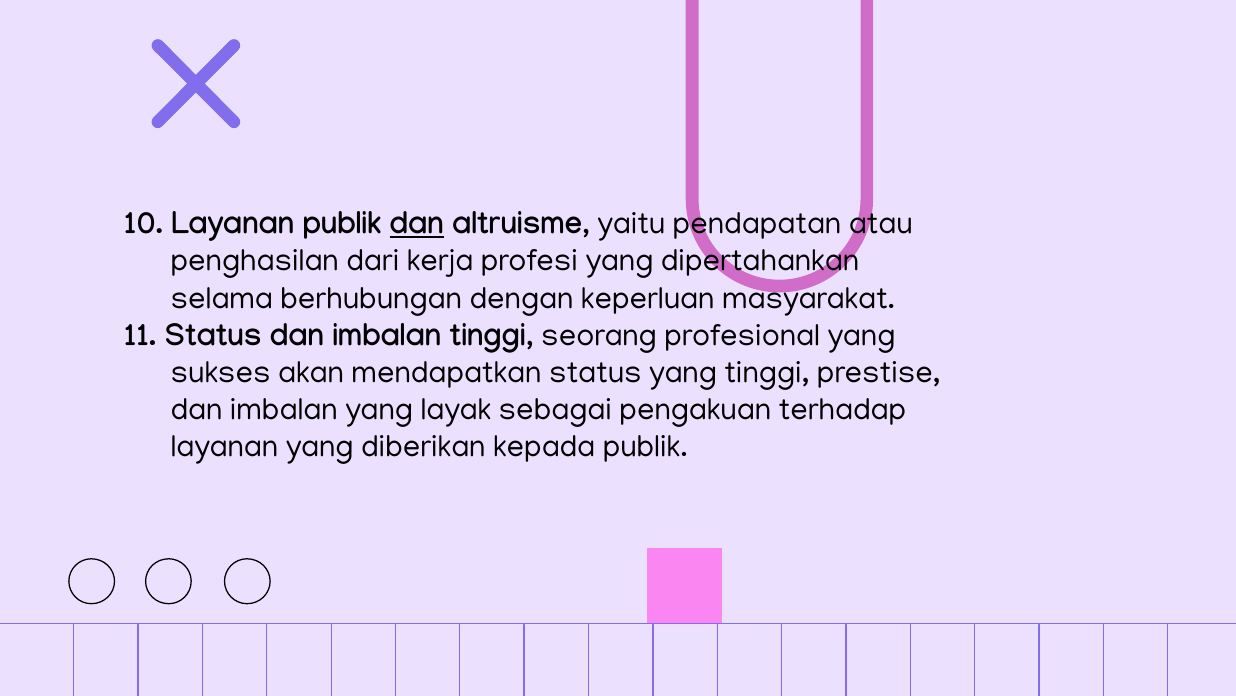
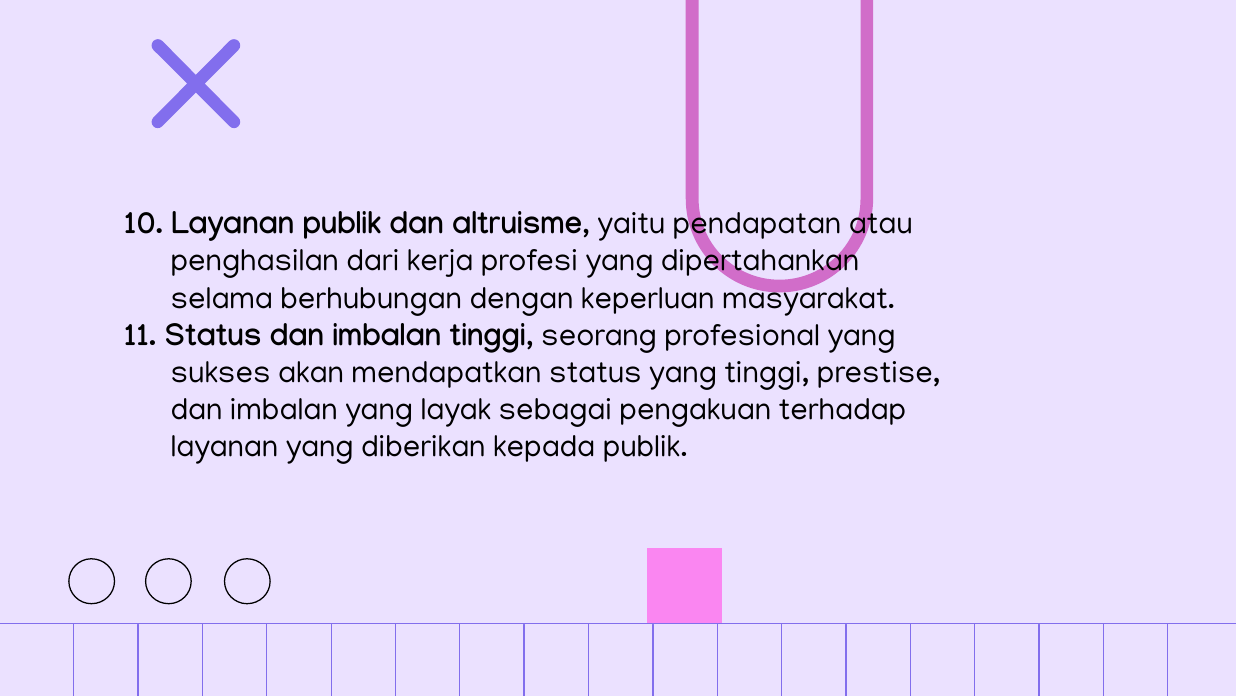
dan underline: present -> none (417, 223)
